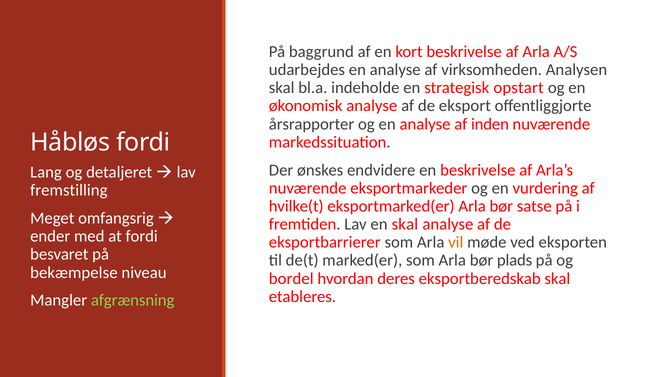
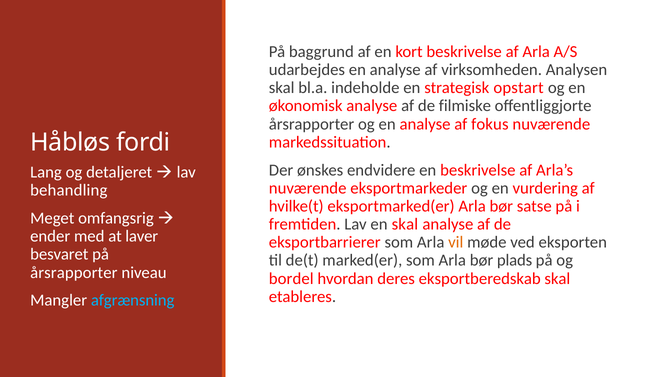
eksport: eksport -> filmiske (465, 106)
inden: inden -> fokus (490, 124)
fremstilling: fremstilling -> behandling (69, 190)
at fordi: fordi -> laver (142, 236)
bekæmpelse: bekæmpelse -> årsrapporter (74, 272)
afgrænsning colour: light green -> light blue (133, 300)
